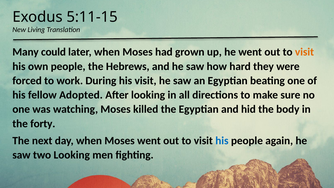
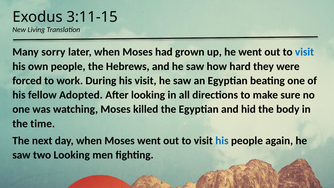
5:11-15: 5:11-15 -> 3:11-15 (92, 17)
could: could -> sorry (53, 52)
visit colour: orange -> blue (304, 52)
forty: forty -> time (43, 123)
